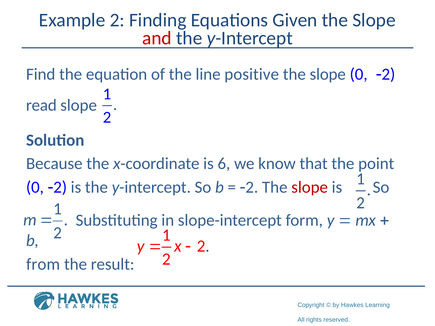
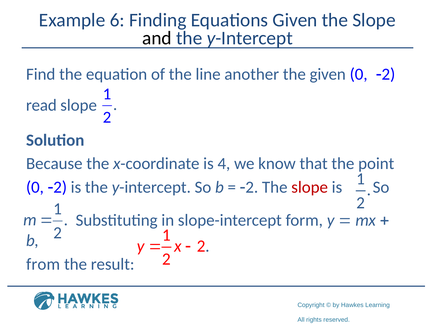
Example 2: 2 -> 6 (117, 20)
and colour: red -> black (157, 38)
positive: positive -> another (252, 74)
slope: slope -> given (328, 74)
6: 6 -> 4 (224, 164)
